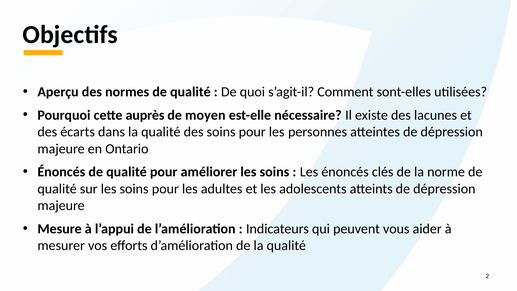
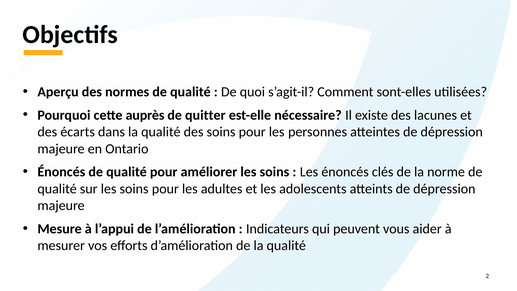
moyen: moyen -> quitter (205, 115)
